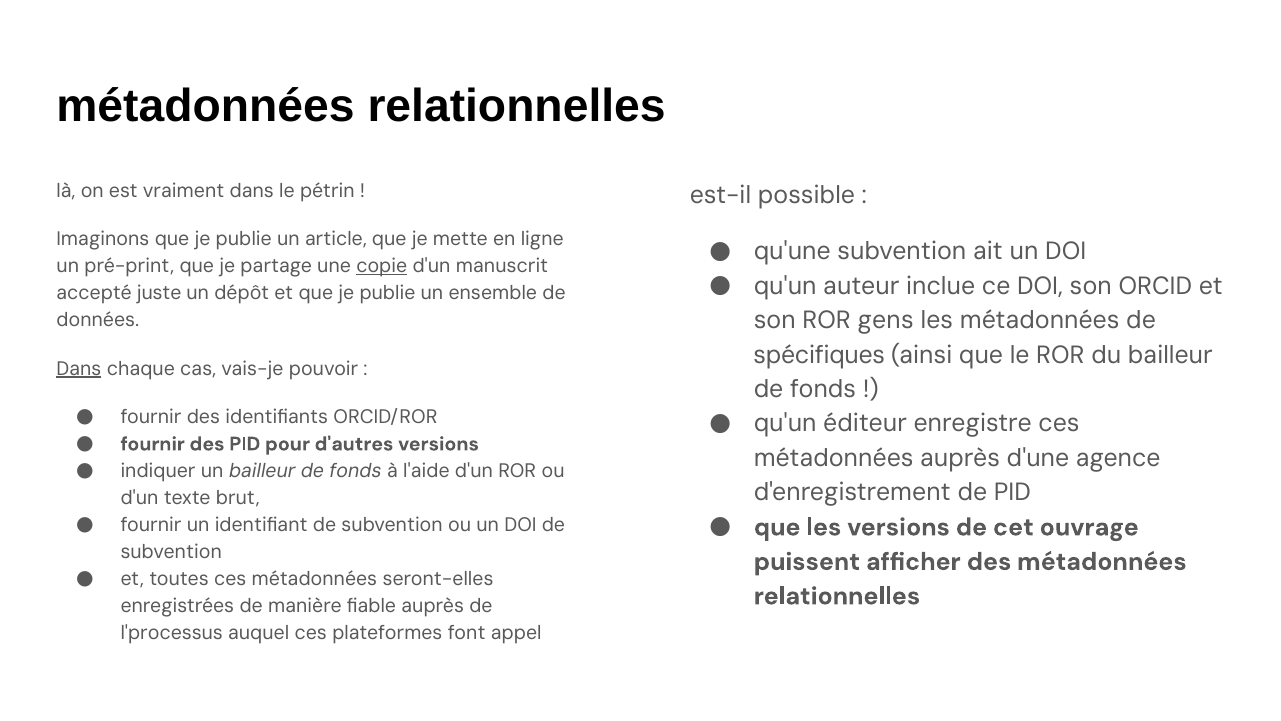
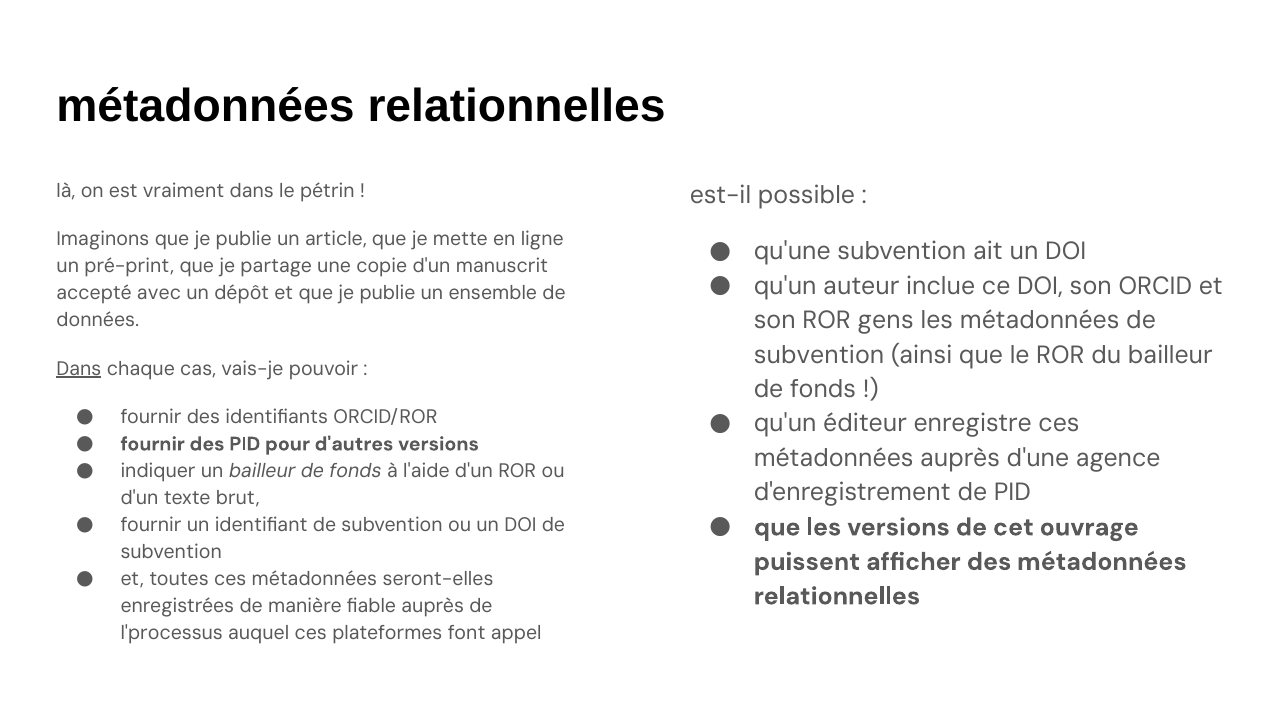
copie underline: present -> none (382, 266)
juste: juste -> avec (159, 293)
spécifiques: spécifiques -> subvention (819, 355)
